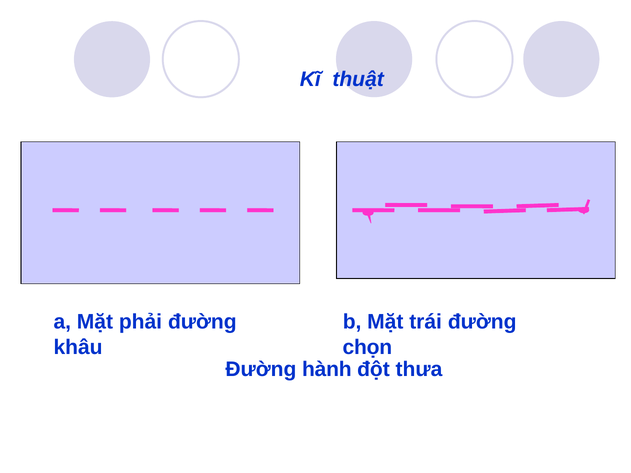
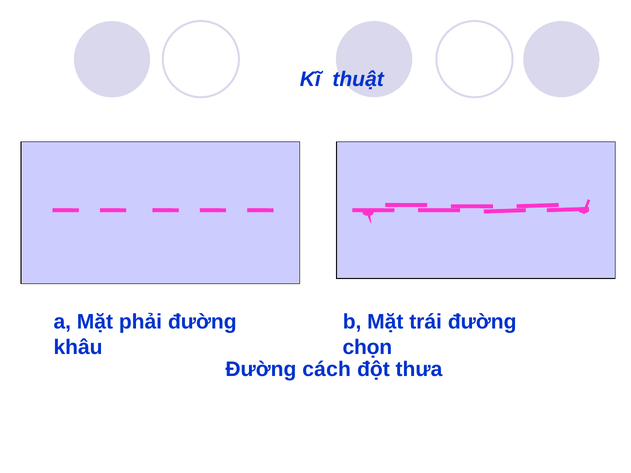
hành: hành -> cách (327, 369)
